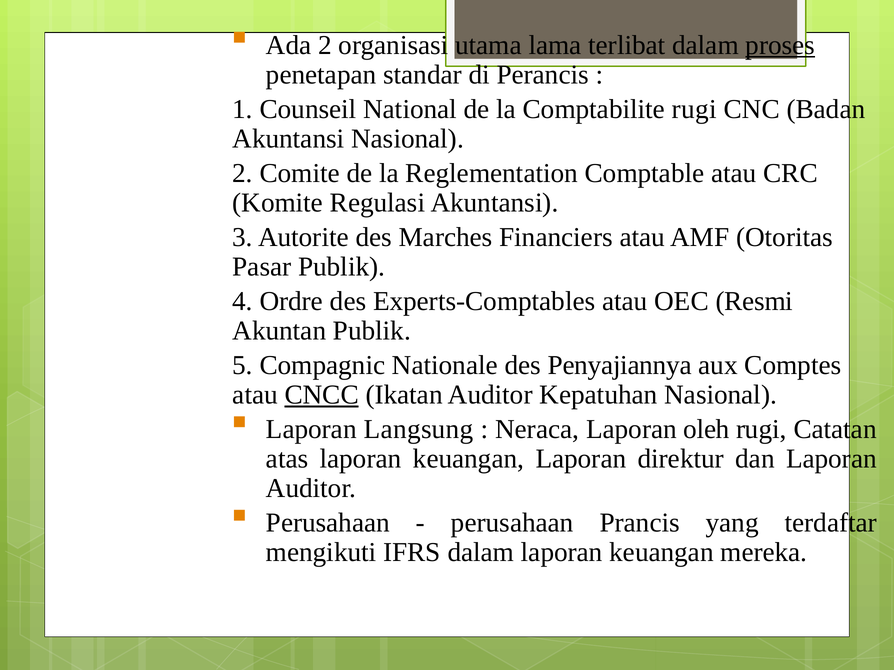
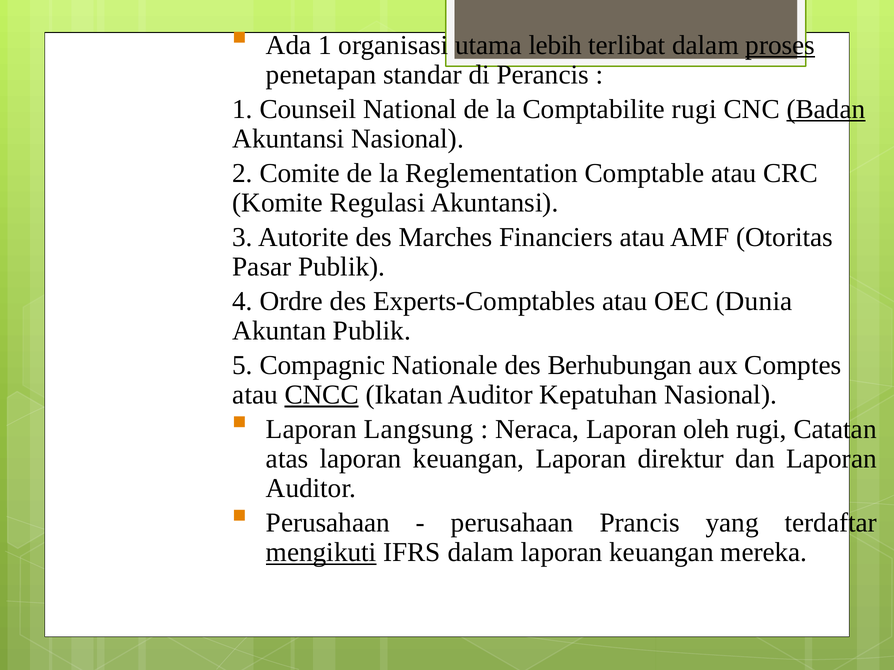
Ada 2: 2 -> 1 (325, 45)
lama: lama -> lebih (555, 45)
Badan underline: none -> present (826, 109)
Resmi: Resmi -> Dunia (754, 301)
Penyajiannya: Penyajiannya -> Berhubungan (620, 366)
mengikuti underline: none -> present (321, 553)
